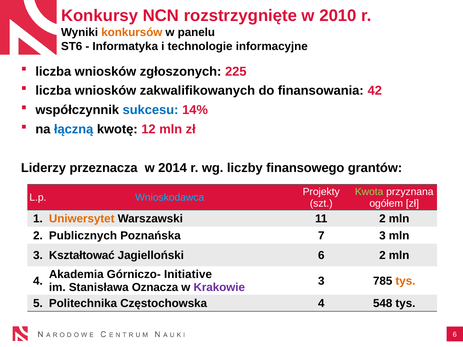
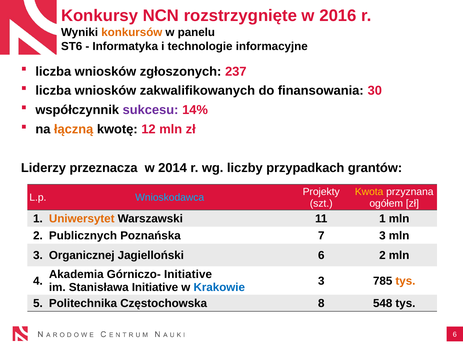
2010: 2010 -> 2016 (338, 16)
225: 225 -> 237 (236, 71)
42: 42 -> 30 (375, 91)
sukcesu colour: blue -> purple (151, 110)
łączną colour: blue -> orange (74, 129)
finansowego: finansowego -> przypadkach (305, 168)
Kwota colour: light green -> yellow (369, 192)
11 2: 2 -> 1 (382, 219)
Kształtować: Kształtować -> Organicznej (82, 256)
Stanisława Oznacza: Oznacza -> Initiative (155, 288)
Krakowie colour: purple -> blue (219, 288)
Częstochowska 4: 4 -> 8 (321, 304)
